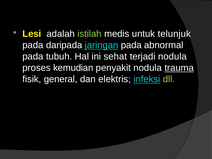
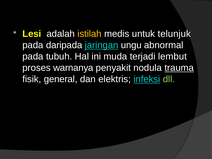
istilah colour: light green -> yellow (89, 34)
jaringan pada: pada -> ungu (131, 45)
sehat: sehat -> muda (115, 56)
terjadi nodula: nodula -> lembut (172, 56)
kemudian: kemudian -> warnanya (73, 68)
